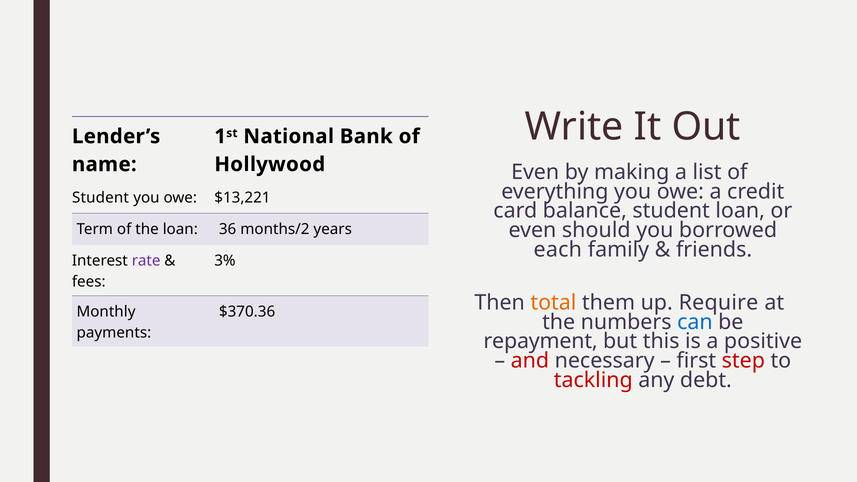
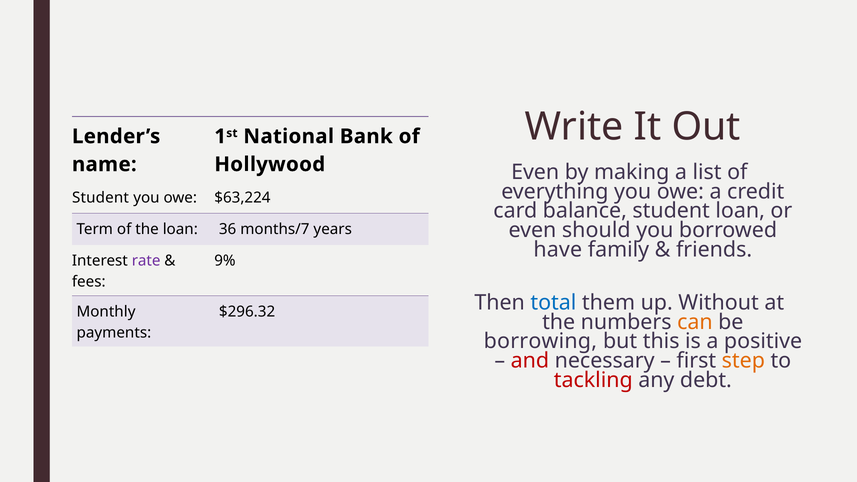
$13,221: $13,221 -> $63,224 (242, 198)
months/2: months/2 -> months/7 (275, 229)
each: each -> have (558, 250)
3%: 3% -> 9% (225, 261)
total colour: orange -> blue (553, 303)
Require: Require -> Without (719, 303)
$370.36: $370.36 -> $296.32 (247, 312)
can colour: blue -> orange (695, 322)
repayment: repayment -> borrowing (540, 341)
step colour: red -> orange (743, 361)
